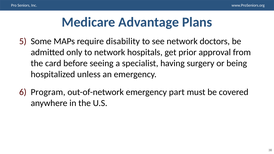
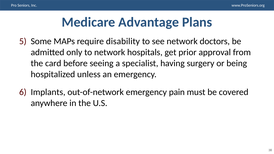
Program: Program -> Implants (48, 92)
part: part -> pain (177, 92)
